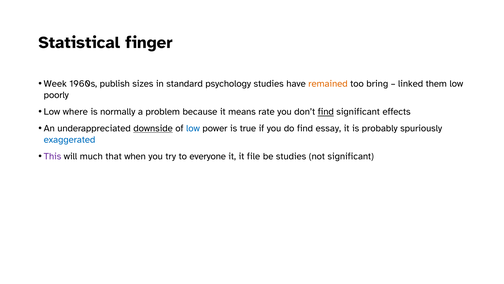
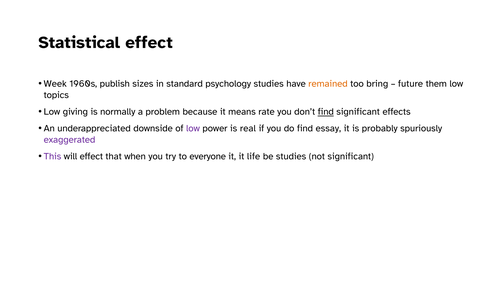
Statistical finger: finger -> effect (149, 42)
linked: linked -> future (411, 84)
poorly: poorly -> topics (56, 95)
where: where -> giving (75, 112)
downside underline: present -> none (153, 128)
low colour: blue -> purple (193, 128)
true: true -> real (248, 128)
exaggerated colour: blue -> purple (70, 140)
will much: much -> effect (91, 156)
file: file -> life (254, 156)
